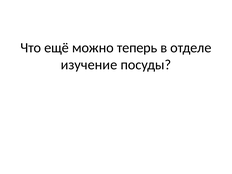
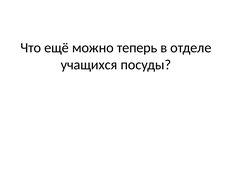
изучение: изучение -> учащихся (89, 65)
